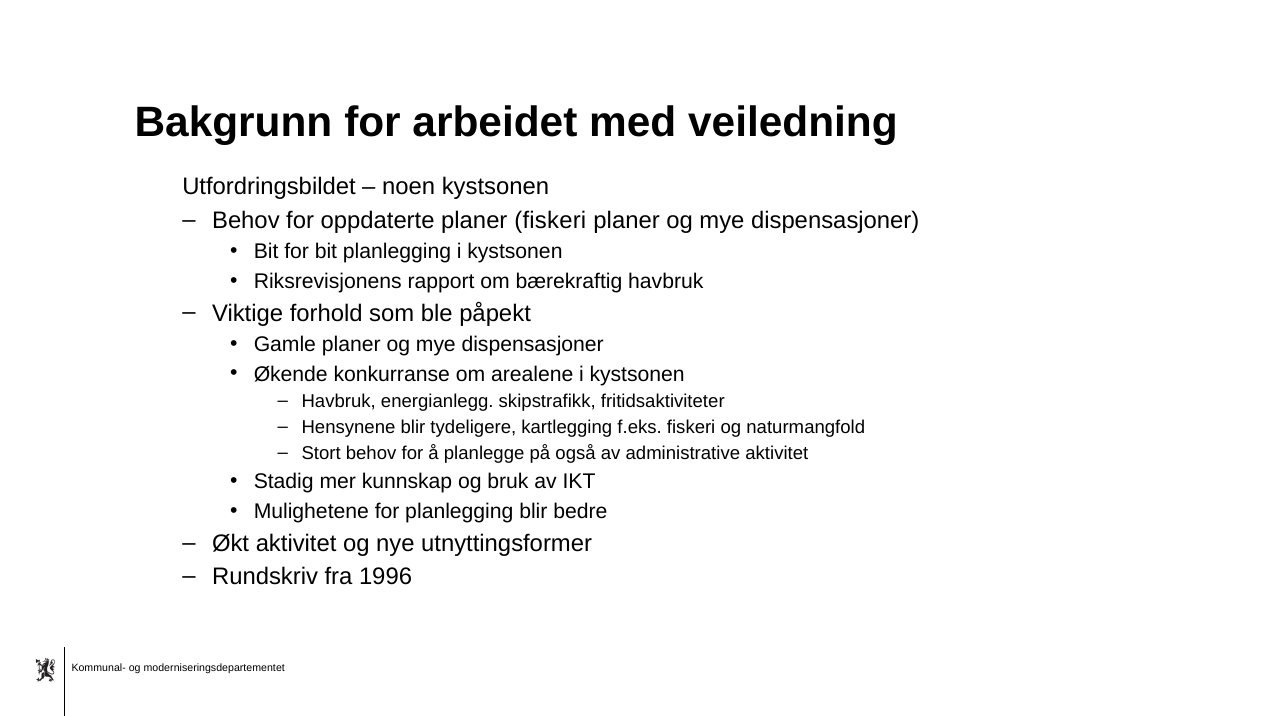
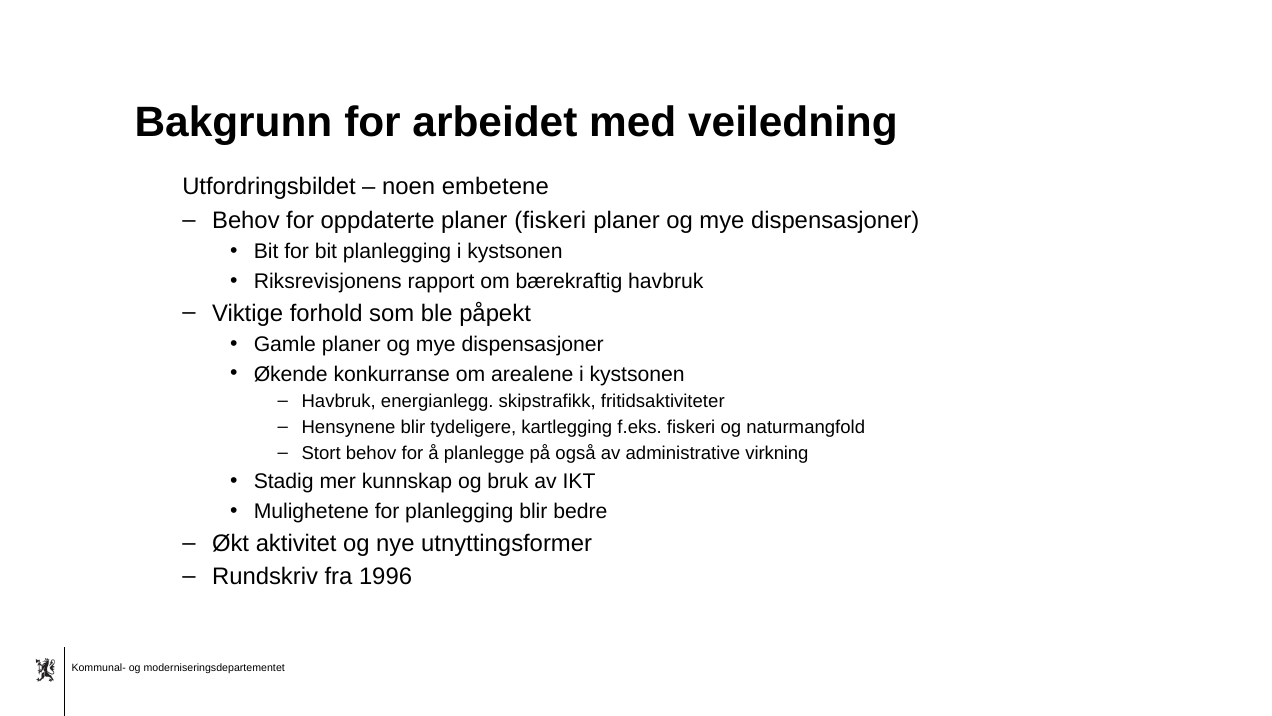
noen kystsonen: kystsonen -> embetene (495, 187)
administrative aktivitet: aktivitet -> virkning (777, 453)
